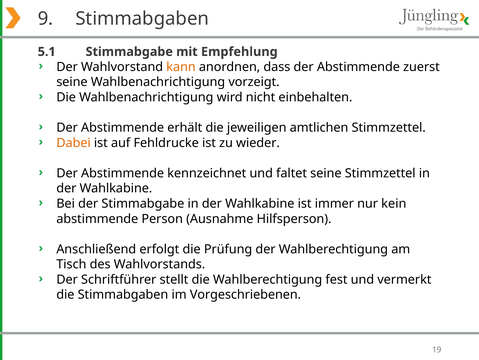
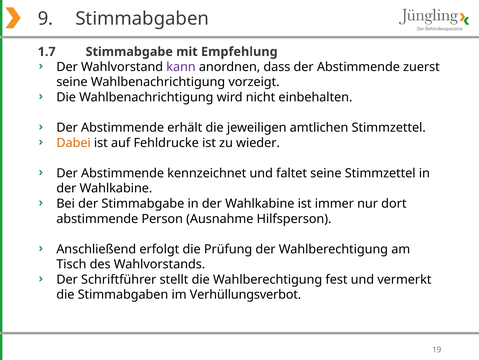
5.1: 5.1 -> 1.7 (47, 52)
kann colour: orange -> purple (181, 67)
kein: kein -> dort (394, 203)
Vorgeschriebenen: Vorgeschriebenen -> Verhüllungsverbot (245, 294)
